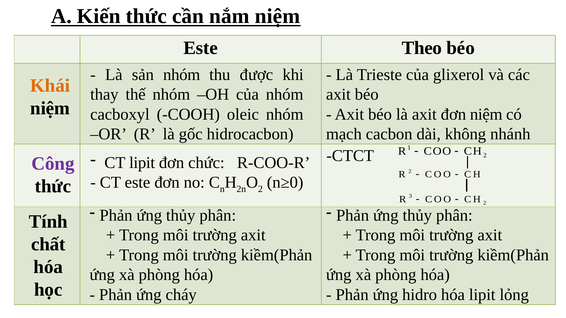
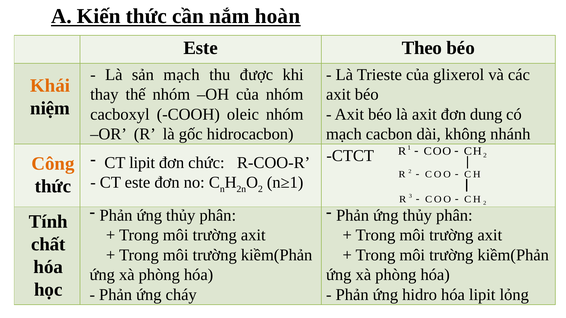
nắm niệm: niệm -> hoàn (277, 16)
sản nhóm: nhóm -> mạch (181, 75)
đơn niệm: niệm -> dung (486, 114)
Công colour: purple -> orange (53, 164)
n≥0: n≥0 -> n≥1 (285, 183)
